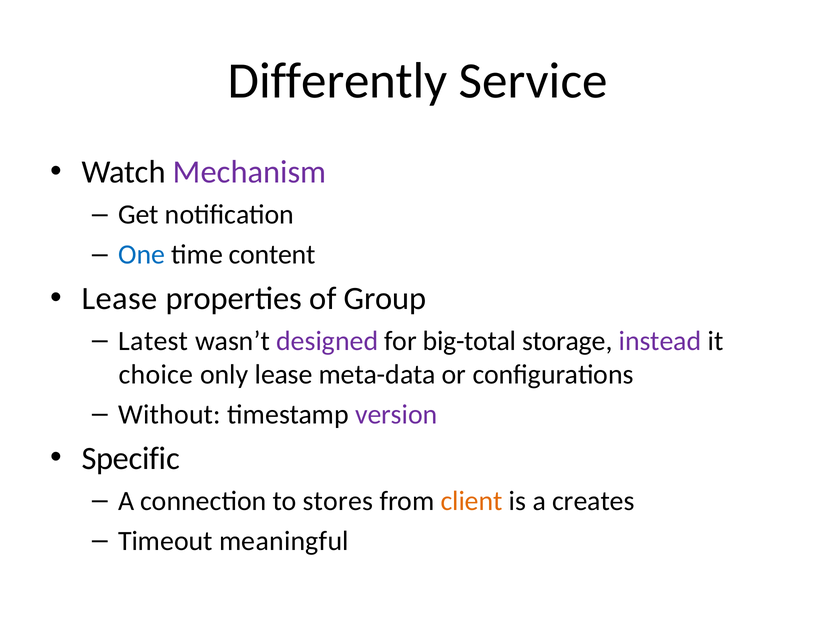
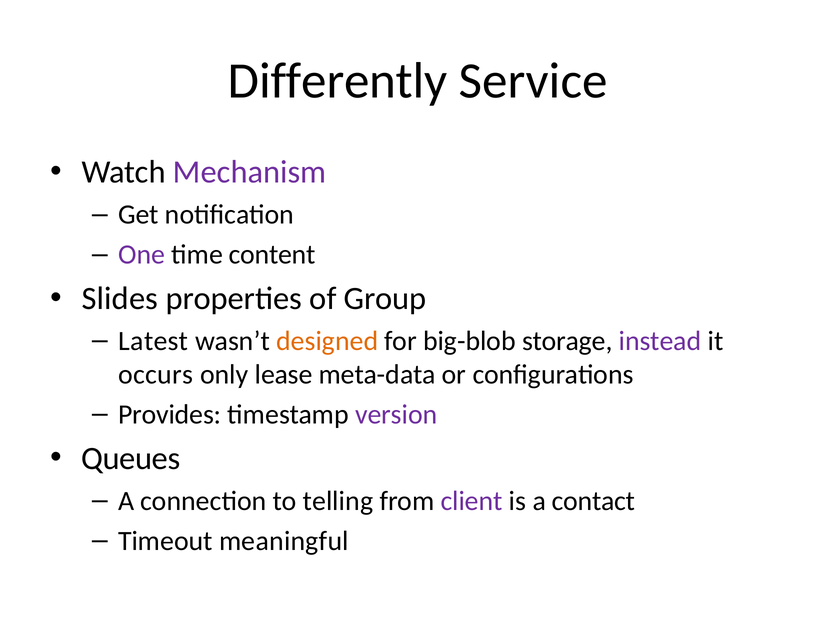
One colour: blue -> purple (142, 255)
Lease: Lease -> Slides (120, 299)
designed colour: purple -> orange (327, 341)
big-total: big-total -> big-blob (469, 341)
choice: choice -> occurs (156, 375)
Without: Without -> Provides (170, 414)
Specific: Specific -> Queues (131, 458)
stores: stores -> telling (338, 501)
client colour: orange -> purple (472, 501)
creates: creates -> contact (593, 501)
